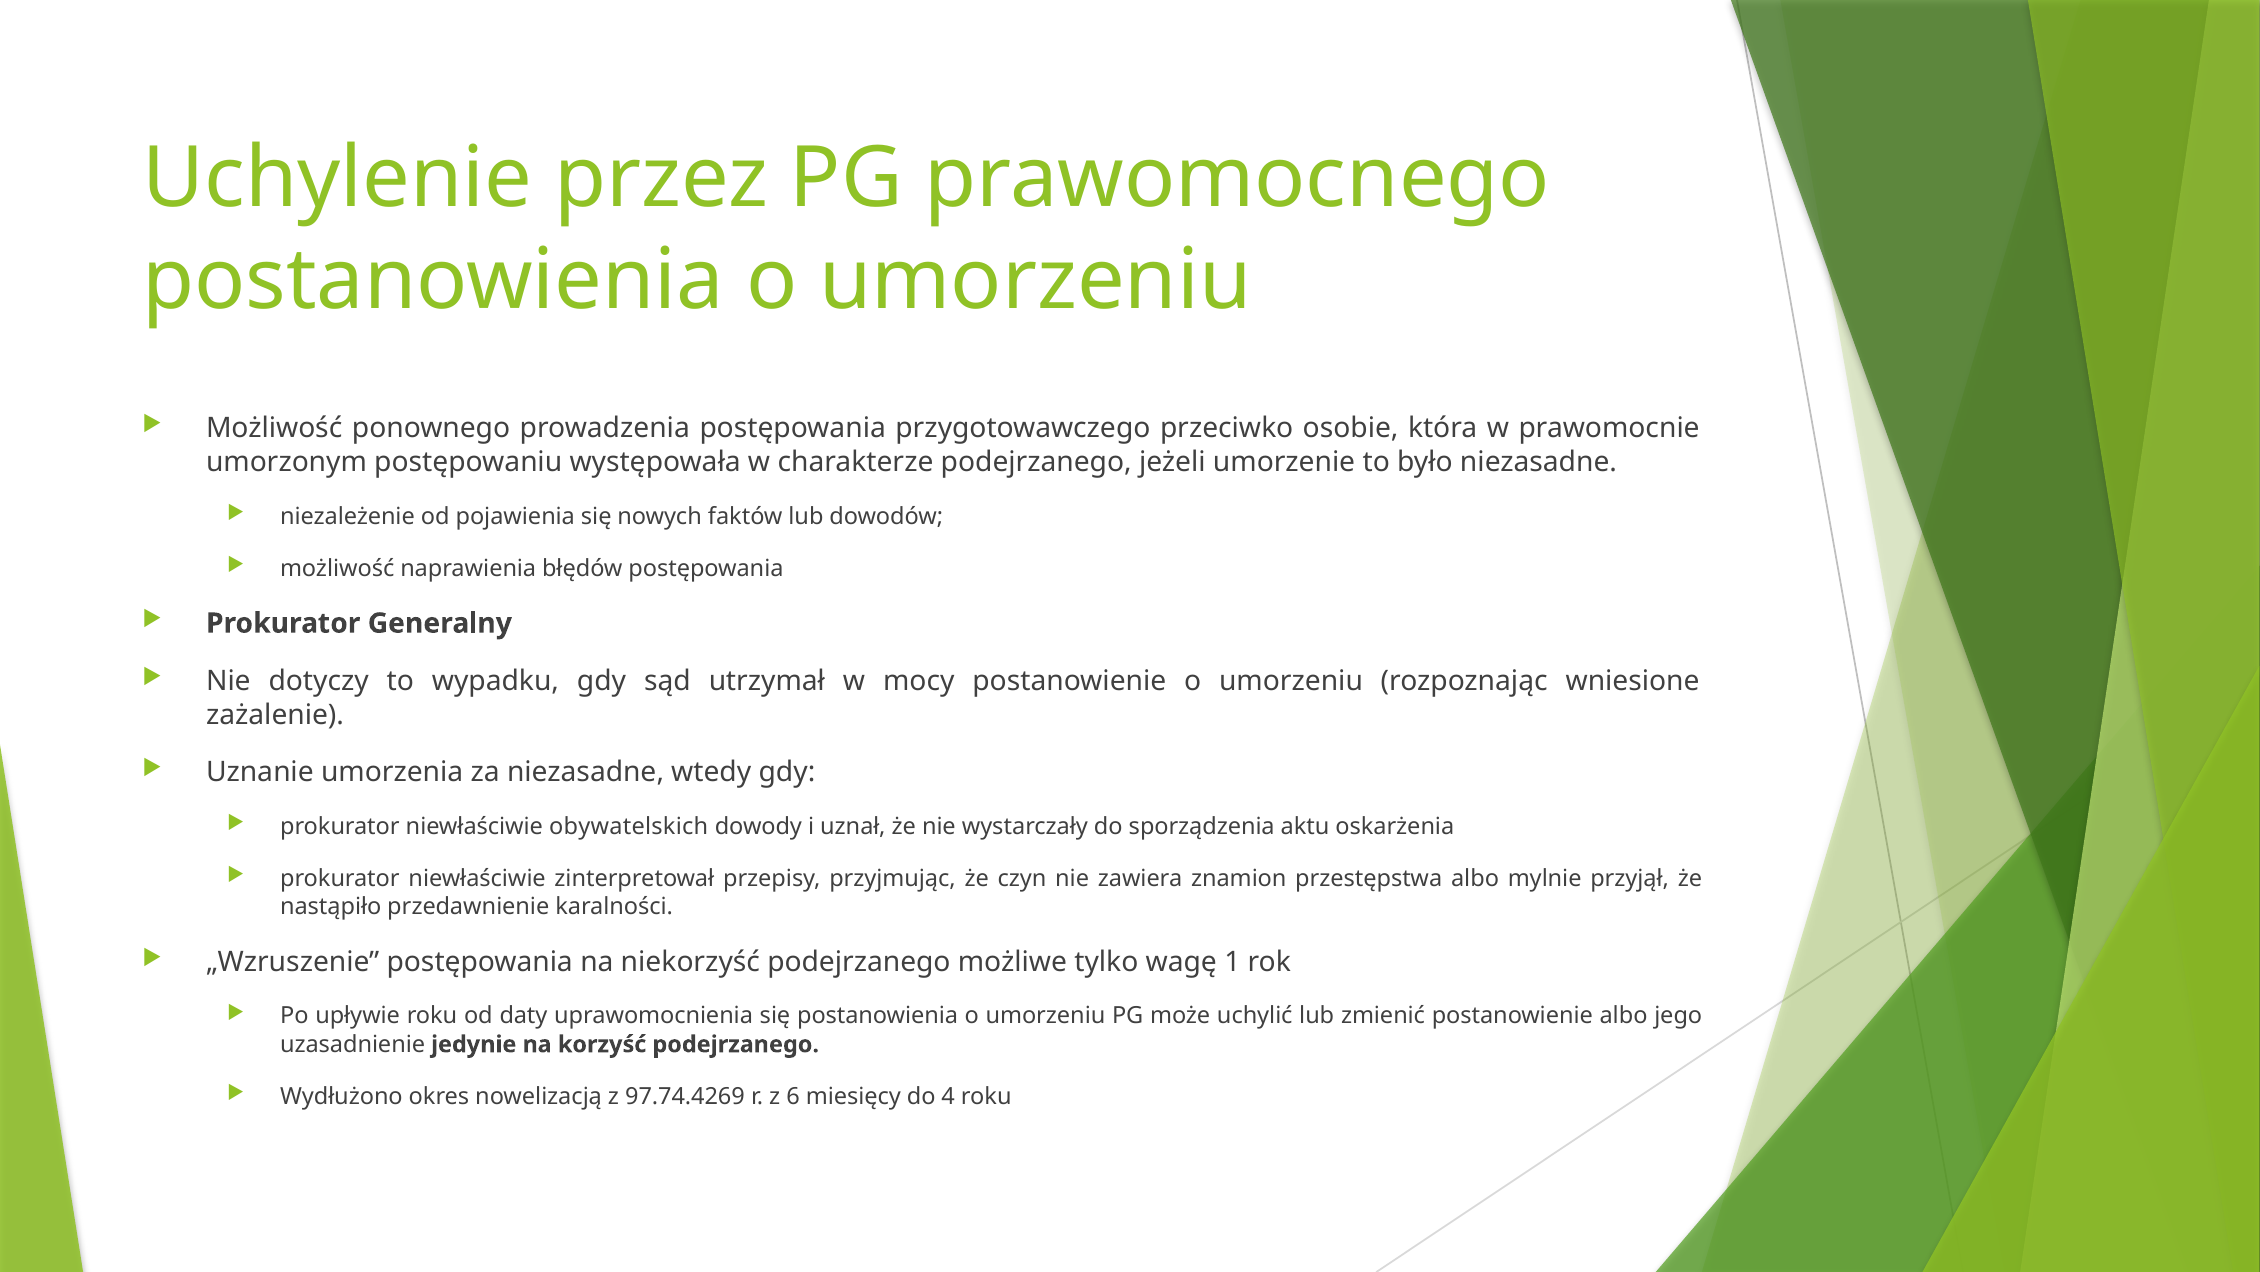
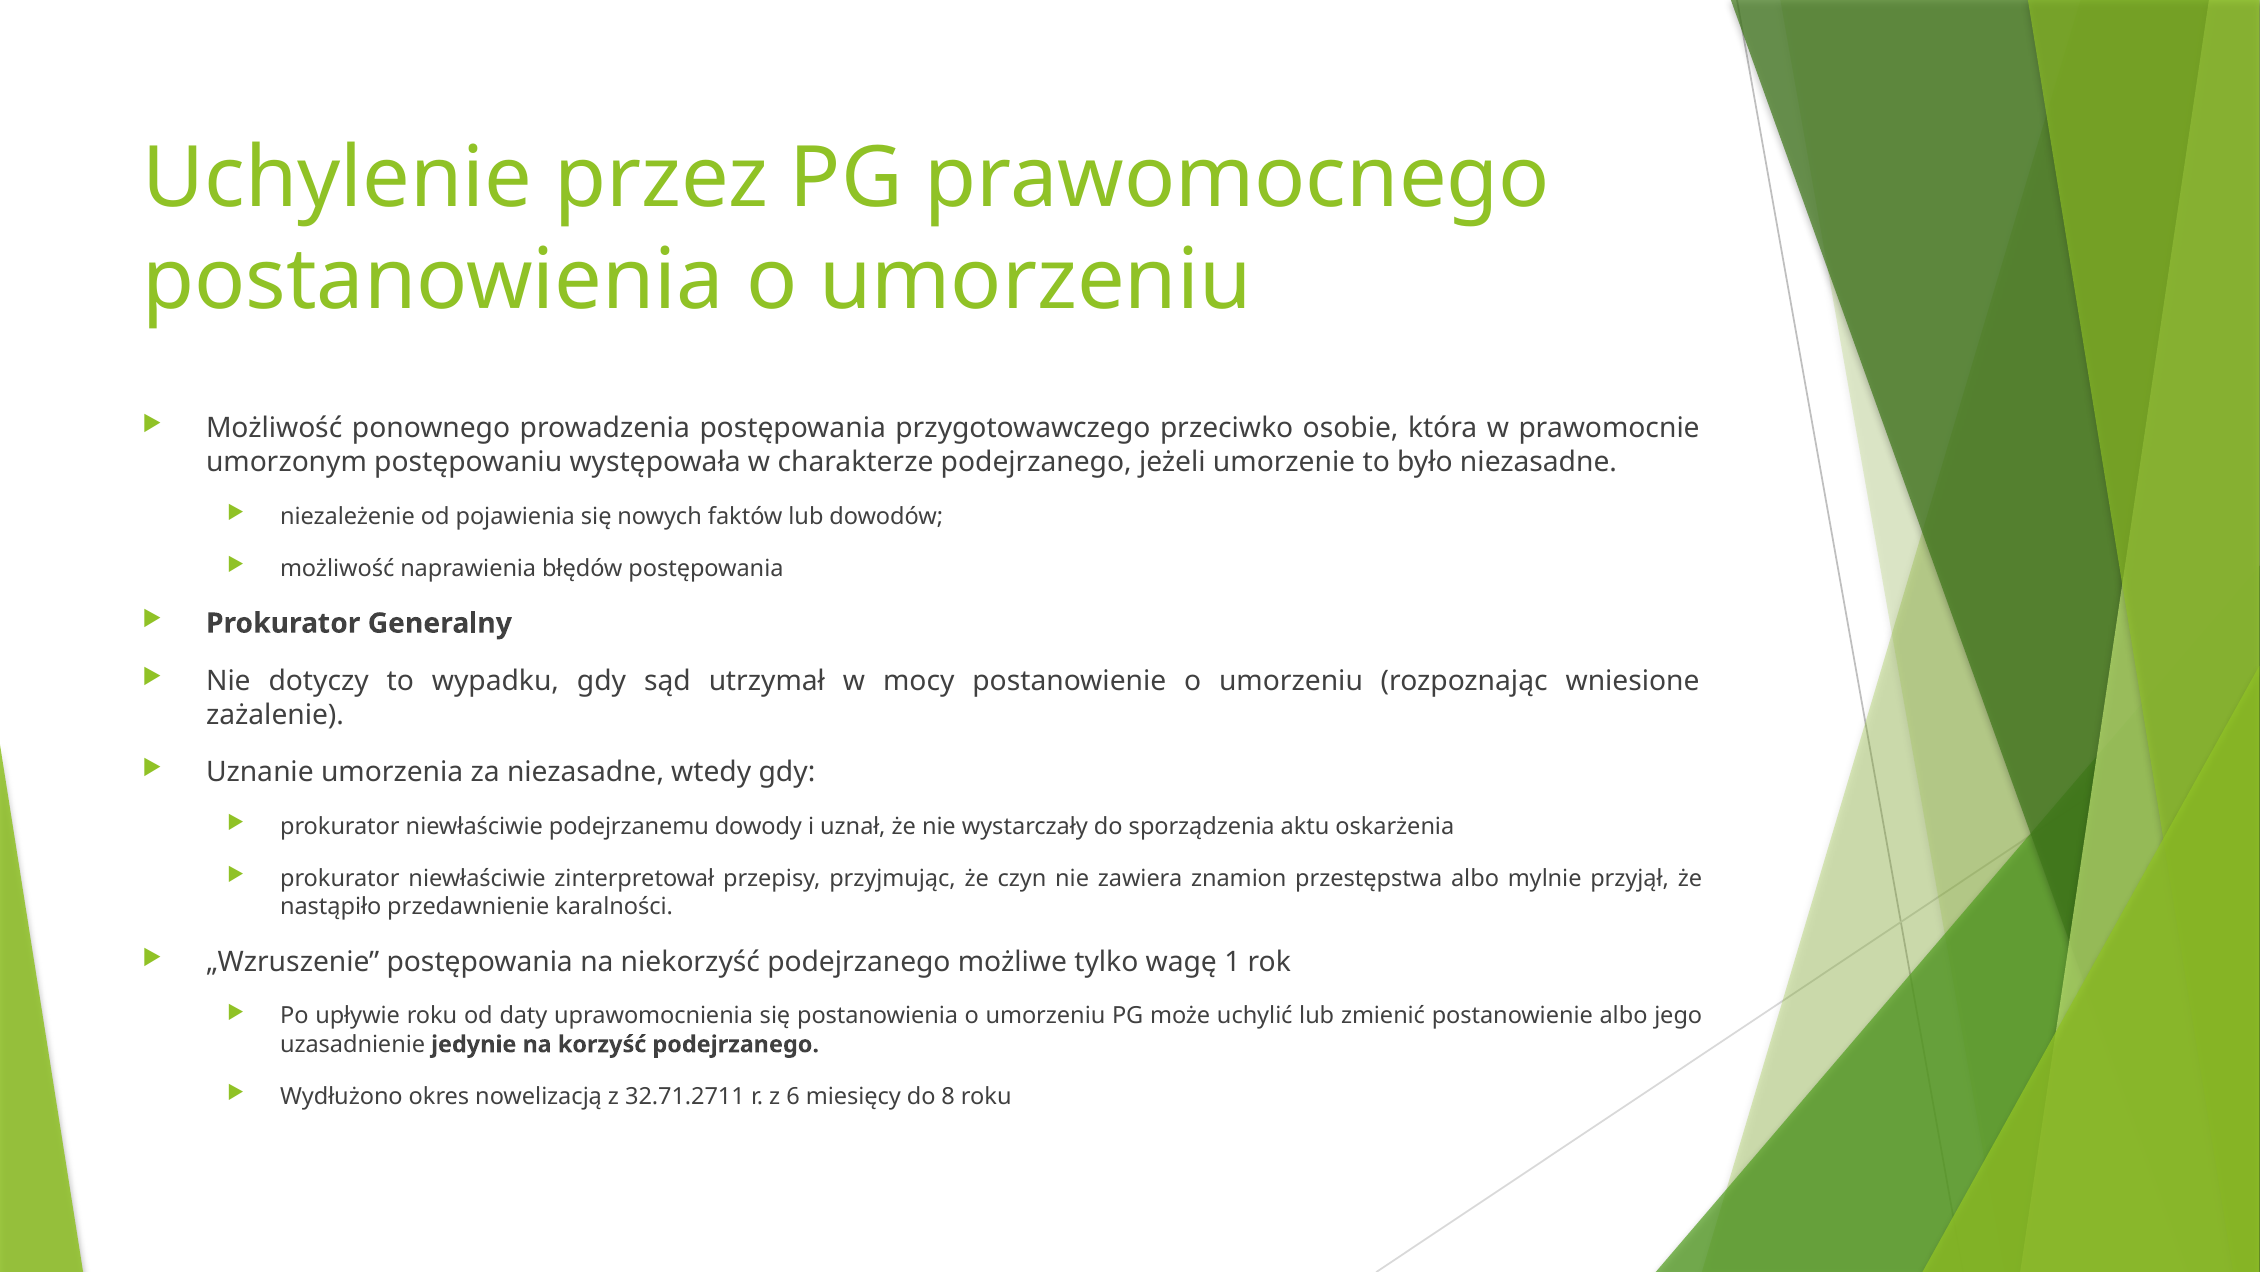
obywatelskich: obywatelskich -> podejrzanemu (629, 826)
97.74.4269: 97.74.4269 -> 32.71.2711 (685, 1096)
4: 4 -> 8 (948, 1096)
